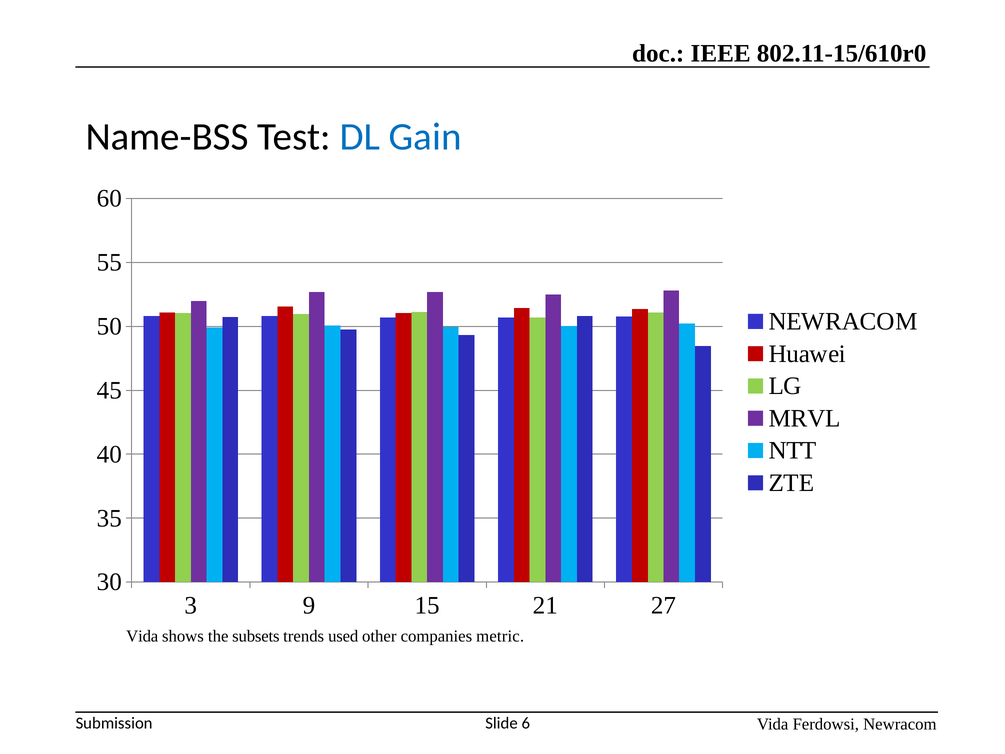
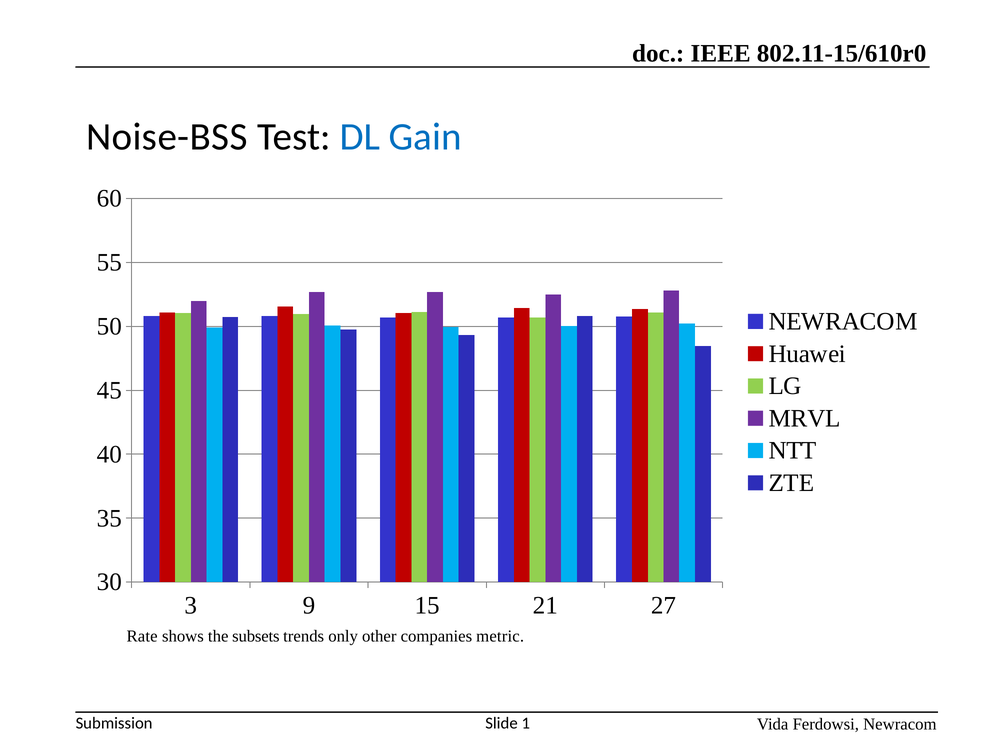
Name-BSS: Name-BSS -> Noise-BSS (167, 137)
Vida: Vida -> Rate (142, 636)
used: used -> only (343, 636)
6: 6 -> 1 (526, 723)
